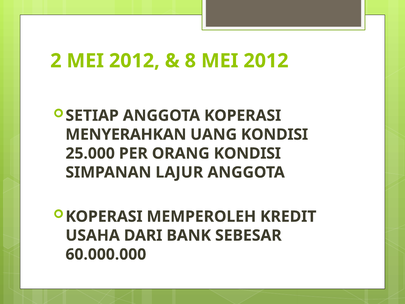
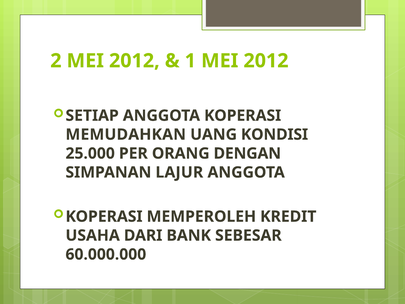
8: 8 -> 1 (190, 61)
MENYERAHKAN: MENYERAHKAN -> MEMUDAHKAN (126, 134)
ORANG KONDISI: KONDISI -> DENGAN (247, 153)
